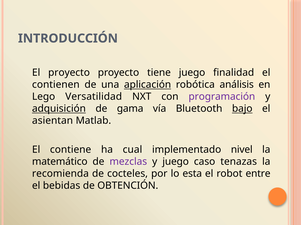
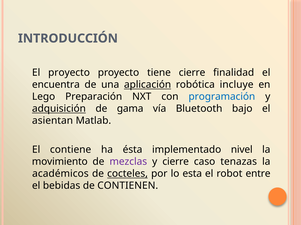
tiene juego: juego -> cierre (192, 73)
contienen: contienen -> encuentra (56, 85)
análisis: análisis -> incluye (237, 85)
Versatilidad: Versatilidad -> Preparación (94, 97)
programación colour: purple -> blue (222, 97)
bajo underline: present -> none (242, 109)
cual: cual -> ésta (133, 150)
matemático: matemático -> movimiento (60, 162)
y juego: juego -> cierre (176, 162)
recomienda: recomienda -> académicos (60, 174)
cocteles underline: none -> present (128, 174)
OBTENCIÓN: OBTENCIÓN -> CONTIENEN (128, 186)
